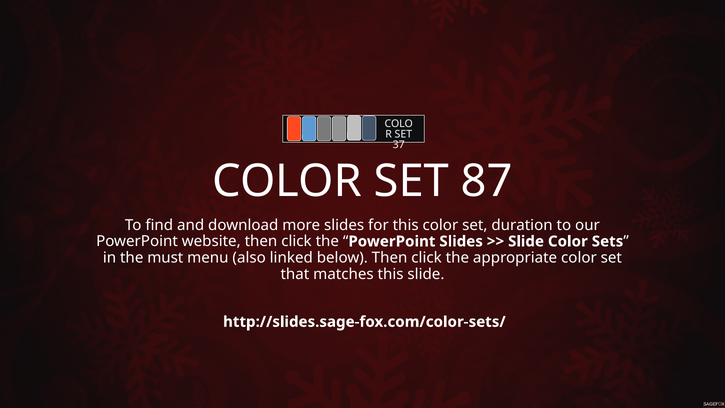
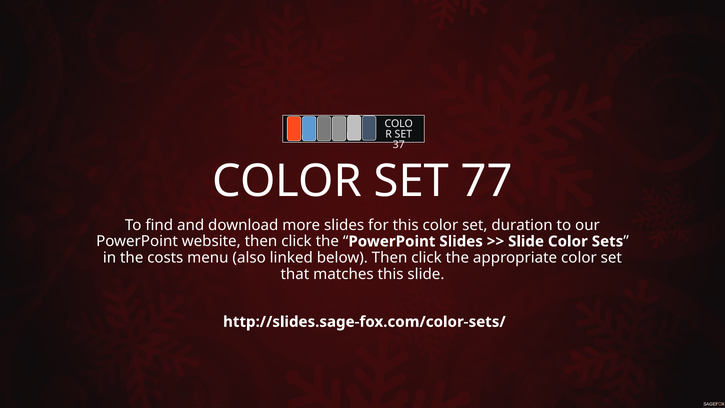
87: 87 -> 77 (487, 181)
must: must -> costs (165, 258)
